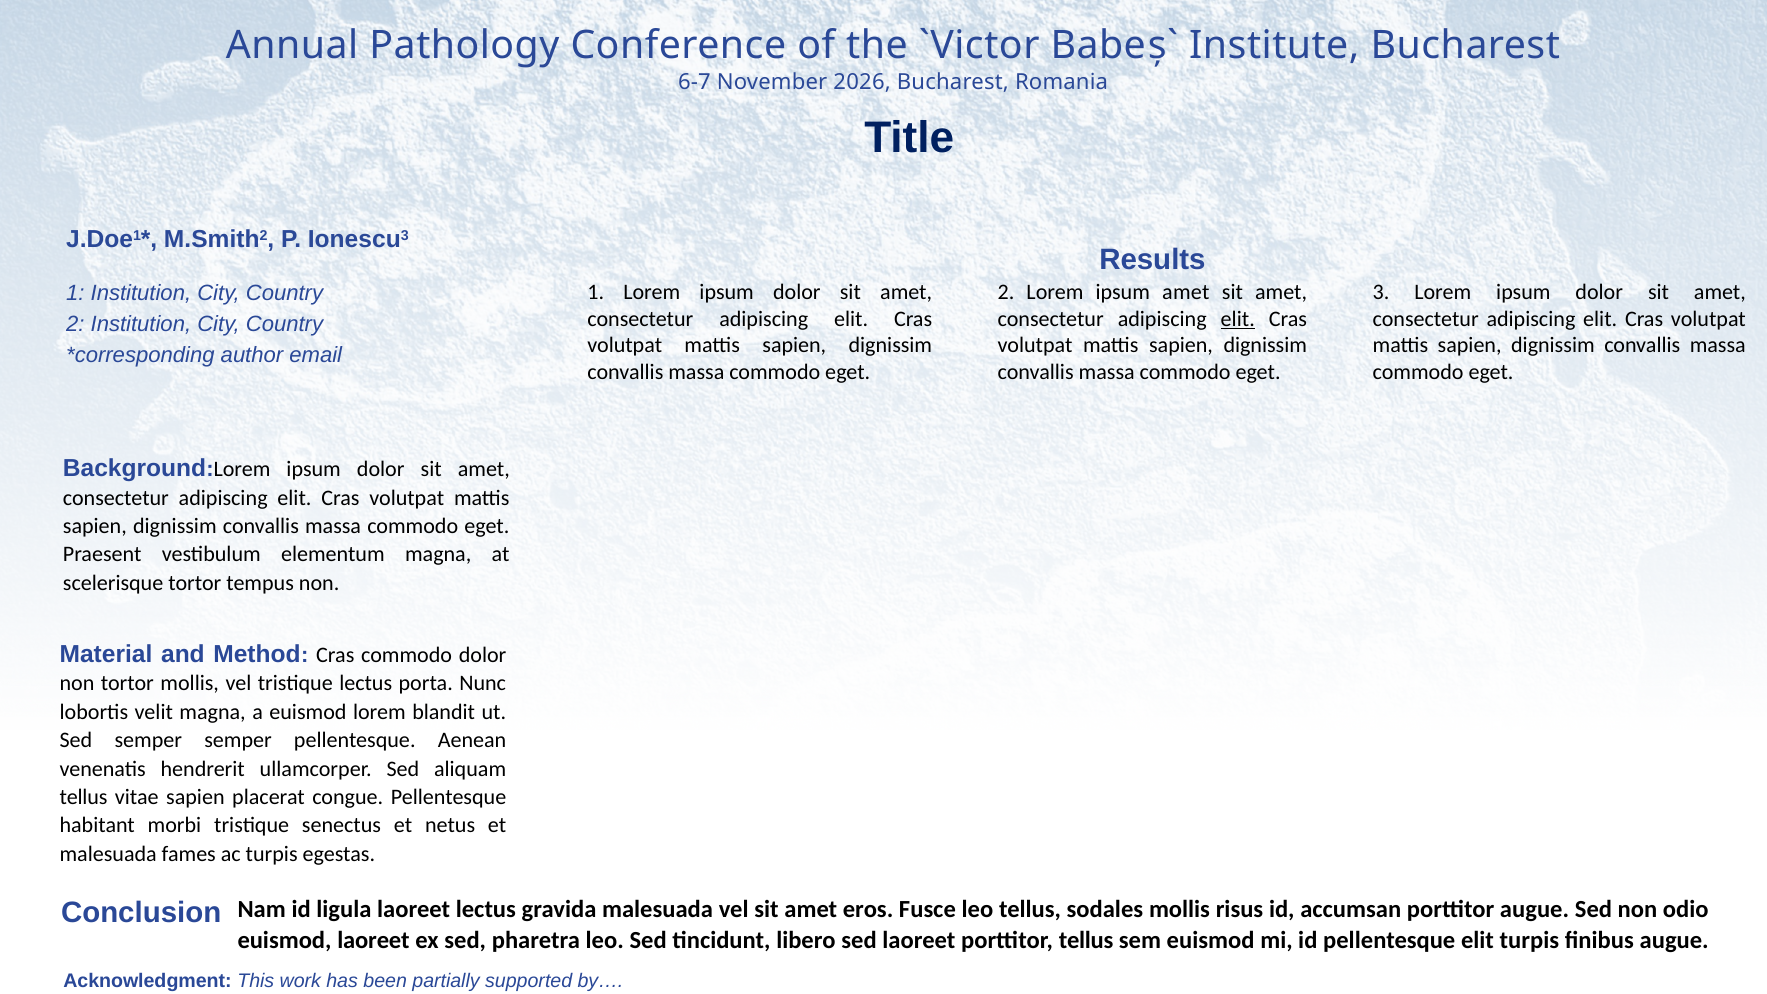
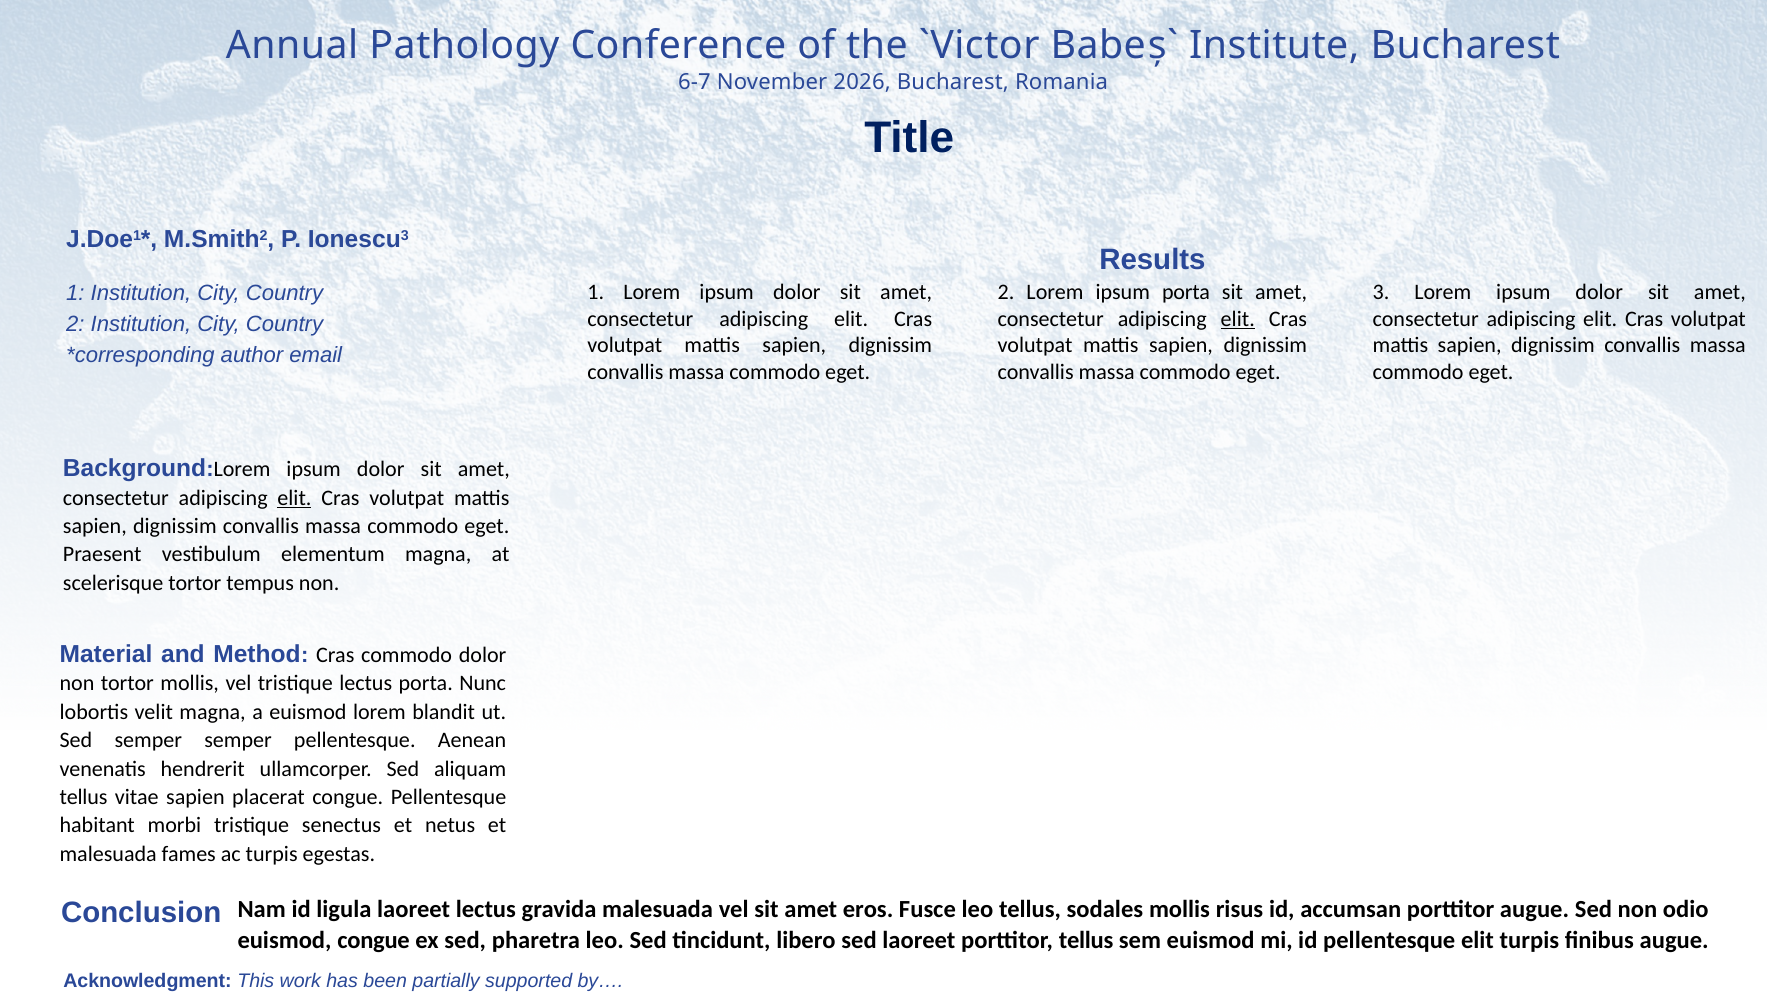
ipsum amet: amet -> porta (1186, 293)
elit underline: none -> present (294, 498)
euismod laoreet: laoreet -> congue (374, 940)
